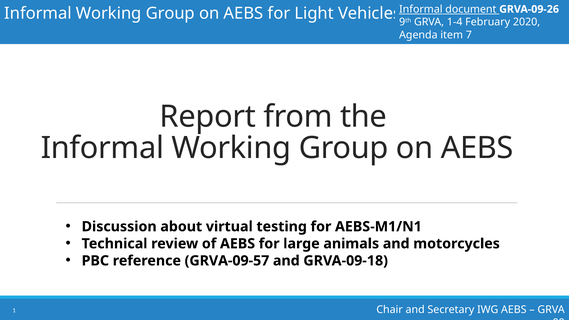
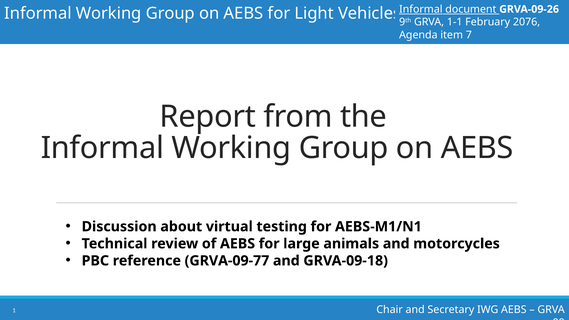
1-4: 1-4 -> 1-1 (455, 22)
2020: 2020 -> 2076 (527, 22)
GRVA-09-57: GRVA-09-57 -> GRVA-09-77 (227, 261)
